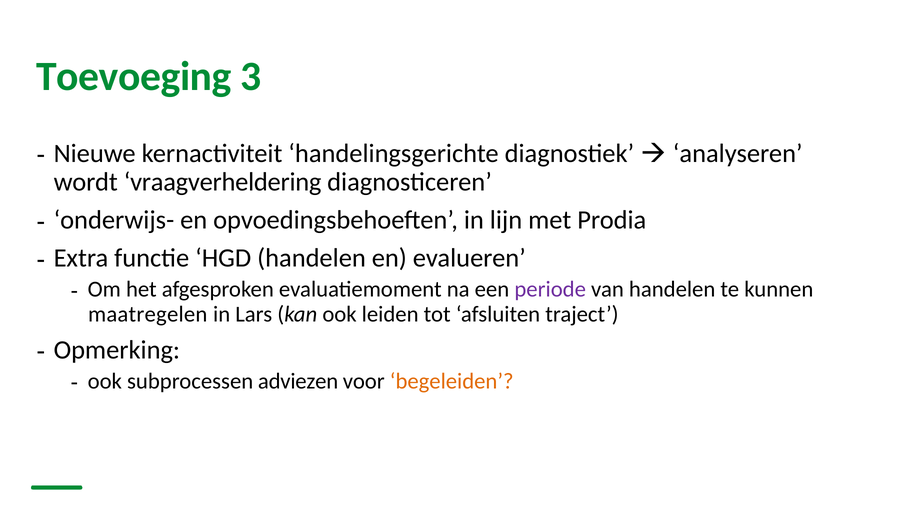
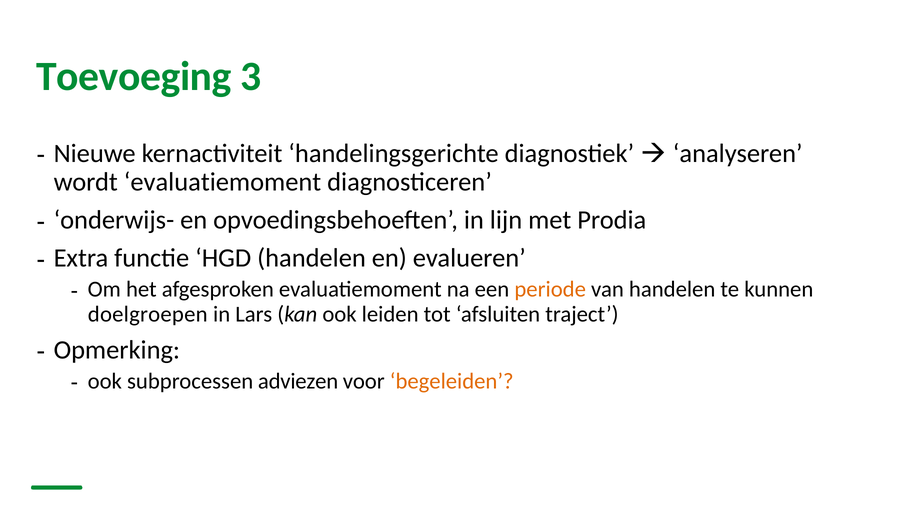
wordt vraagverheldering: vraagverheldering -> evaluatiemoment (223, 182)
periode colour: purple -> orange (550, 290)
maatregelen: maatregelen -> doelgroepen (148, 314)
